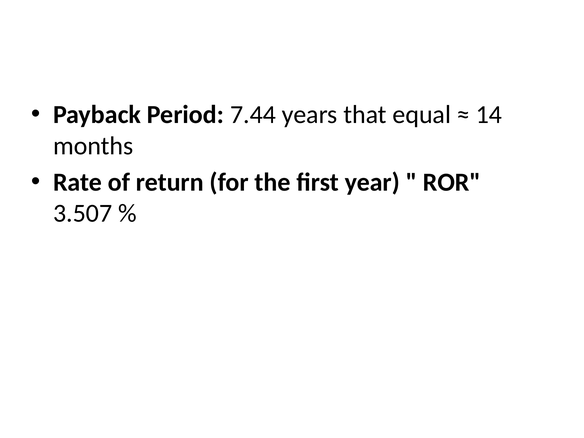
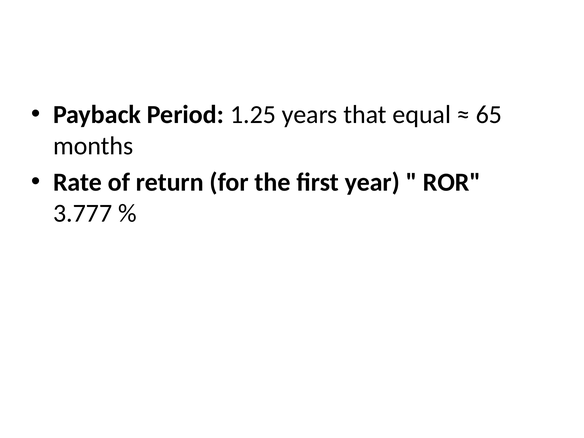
7.44: 7.44 -> 1.25 (253, 115)
14: 14 -> 65 (489, 115)
3.507: 3.507 -> 3.777 (83, 213)
